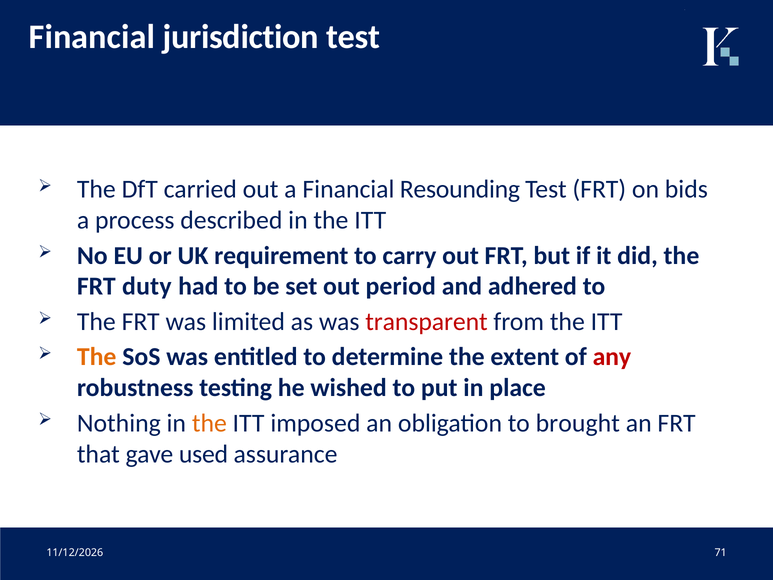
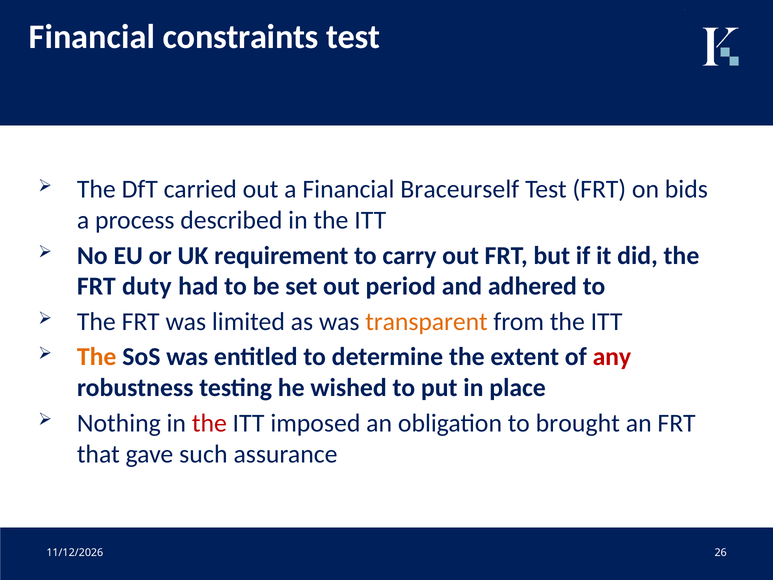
jurisdiction: jurisdiction -> constraints (241, 37)
Resounding: Resounding -> Braceurself (460, 189)
transparent colour: red -> orange (427, 322)
the colour: orange -> red (209, 423)
used: used -> such (203, 454)
71: 71 -> 26 (721, 553)
